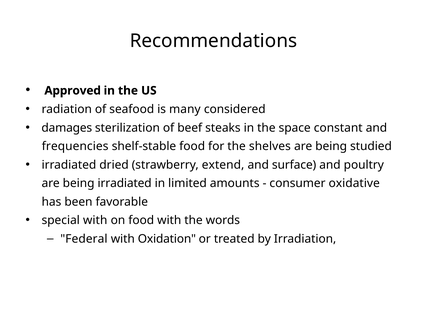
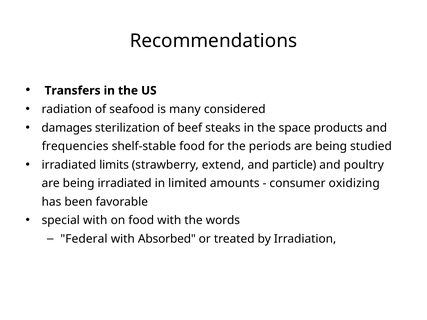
Approved: Approved -> Transfers (73, 91)
constant: constant -> products (338, 128)
shelves: shelves -> periods (270, 146)
dried: dried -> limits (114, 165)
surface: surface -> particle (294, 165)
oxidative: oxidative -> oxidizing (354, 184)
Oxidation: Oxidation -> Absorbed (167, 239)
